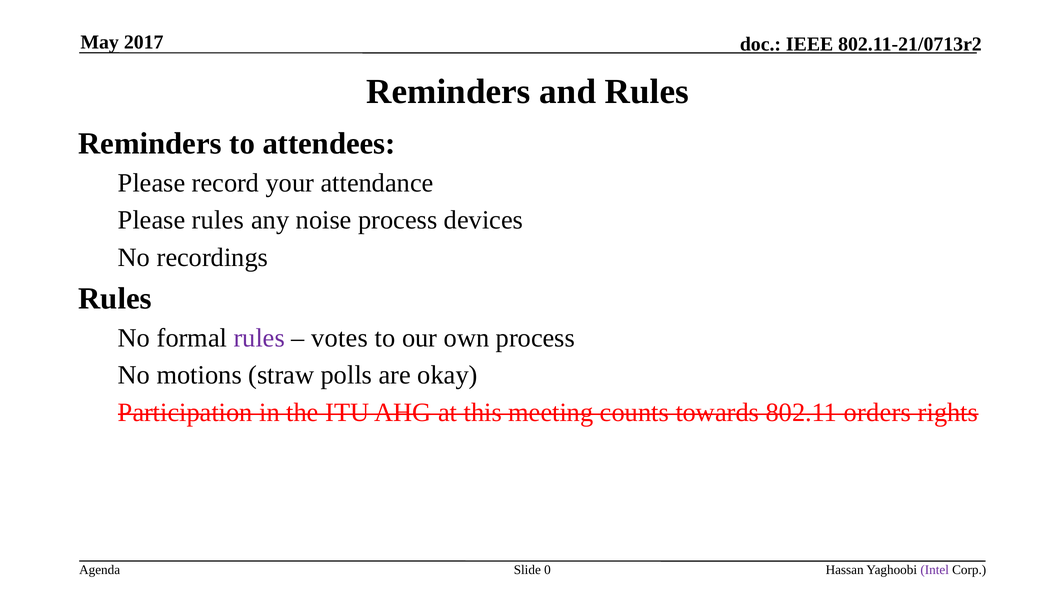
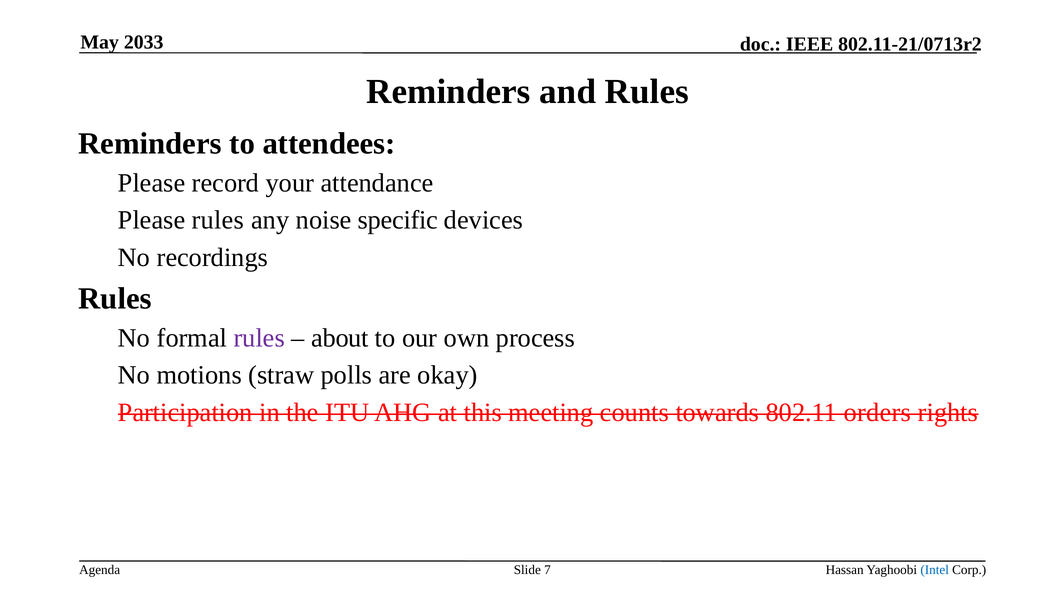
2017: 2017 -> 2033 (144, 42)
noise process: process -> specific (398, 220)
votes: votes -> about (340, 338)
0: 0 -> 7 (547, 570)
Intel colour: purple -> blue (935, 570)
